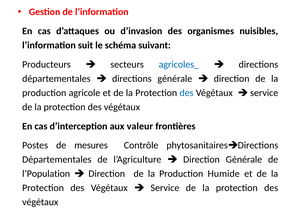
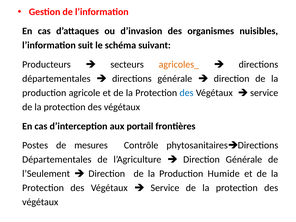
agricoles_ colour: blue -> orange (179, 64)
valeur: valeur -> portail (140, 126)
l’Population: l’Population -> l’Seulement (46, 174)
